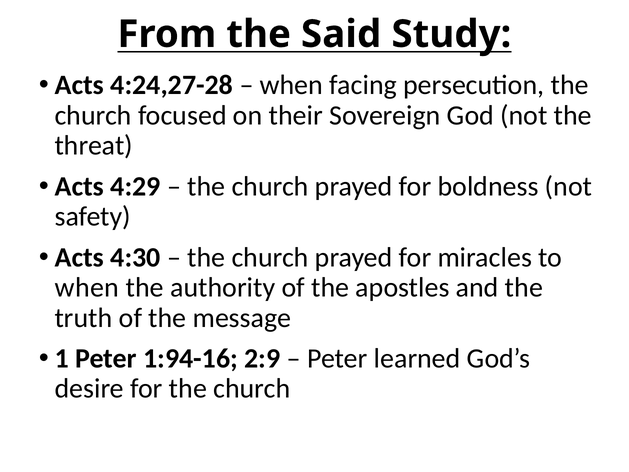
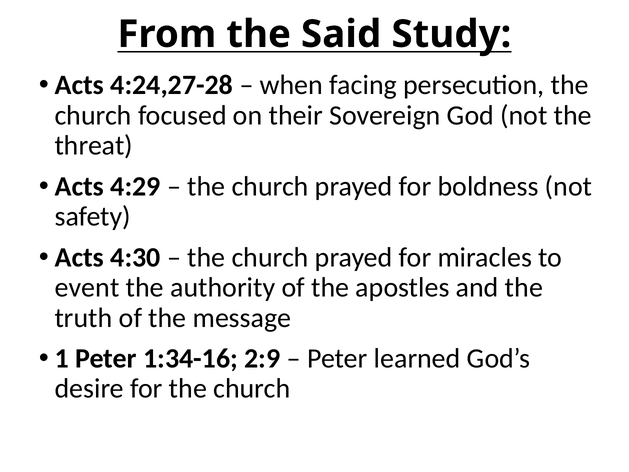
when: when -> event (87, 287)
1:94-16: 1:94-16 -> 1:34-16 (191, 358)
